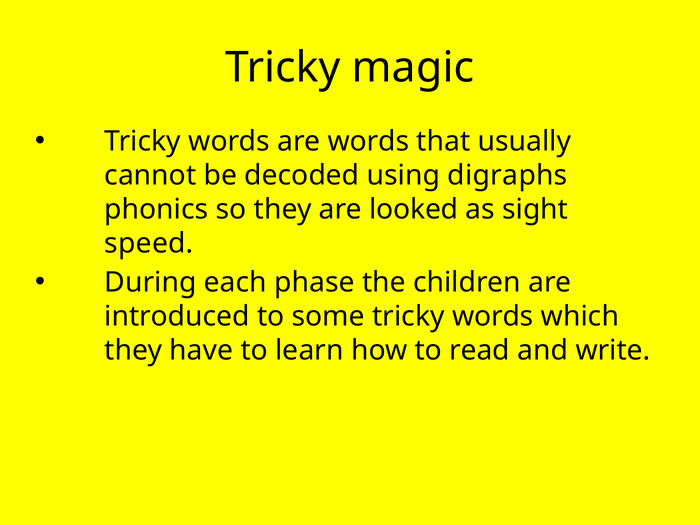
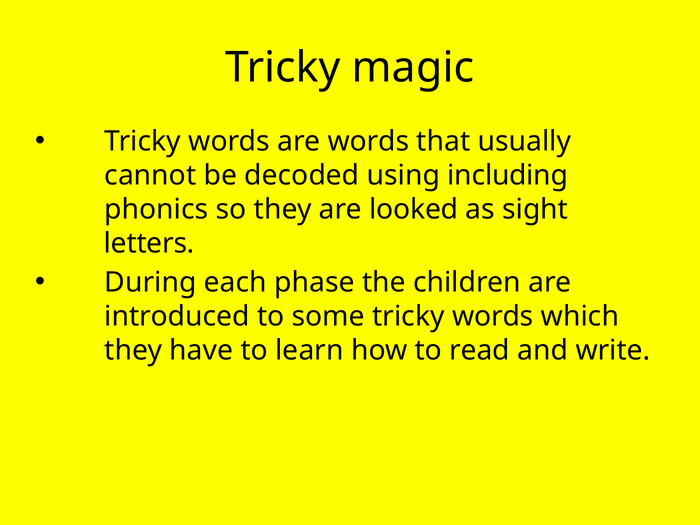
digraphs: digraphs -> including (508, 176)
speed: speed -> letters (149, 244)
